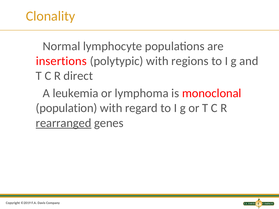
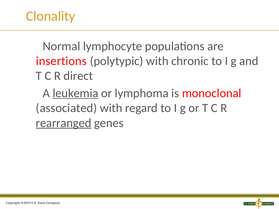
regions: regions -> chronic (190, 61)
leukemia underline: none -> present (76, 93)
population: population -> associated (66, 108)
